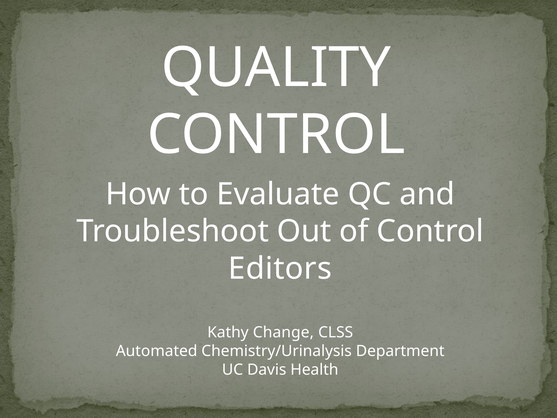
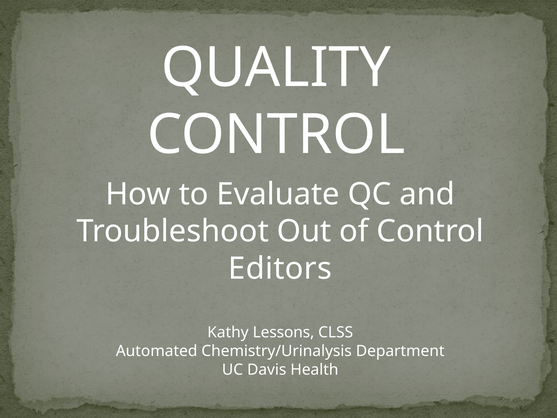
Change: Change -> Lessons (284, 332)
